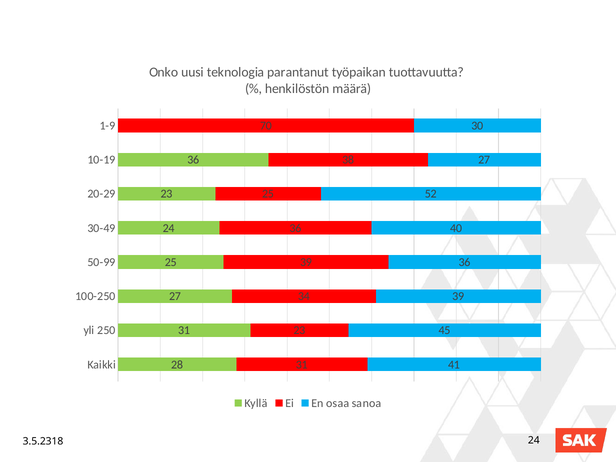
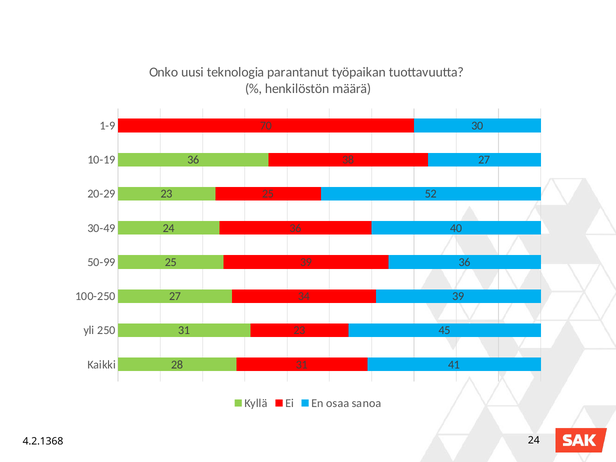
3.5.2318: 3.5.2318 -> 4.2.1368 (43, 441)
